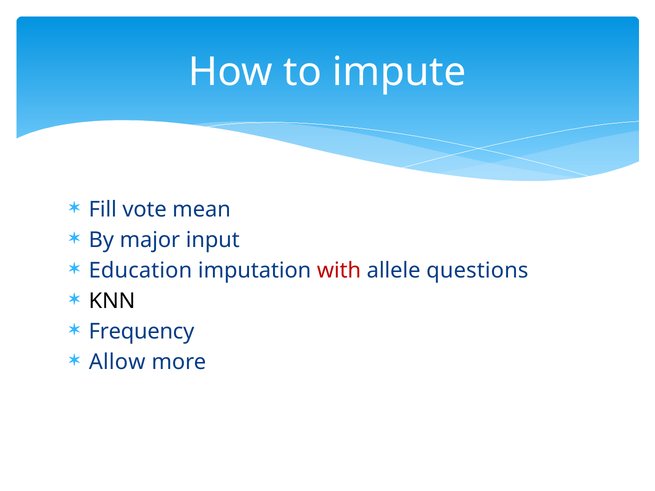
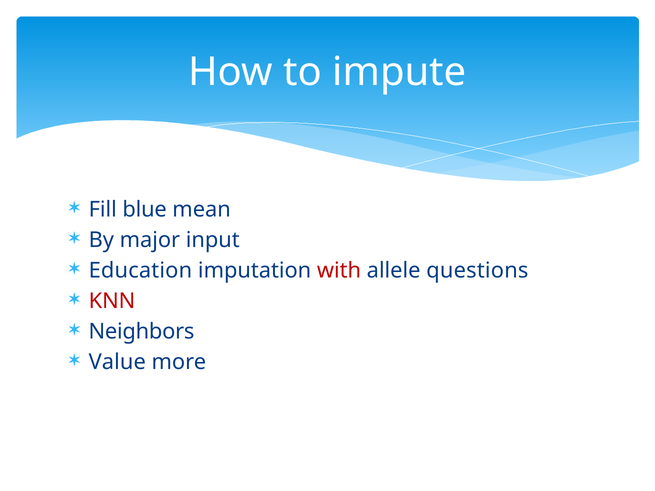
vote: vote -> blue (145, 210)
KNN colour: black -> red (112, 301)
Frequency: Frequency -> Neighbors (141, 332)
Allow: Allow -> Value (117, 362)
